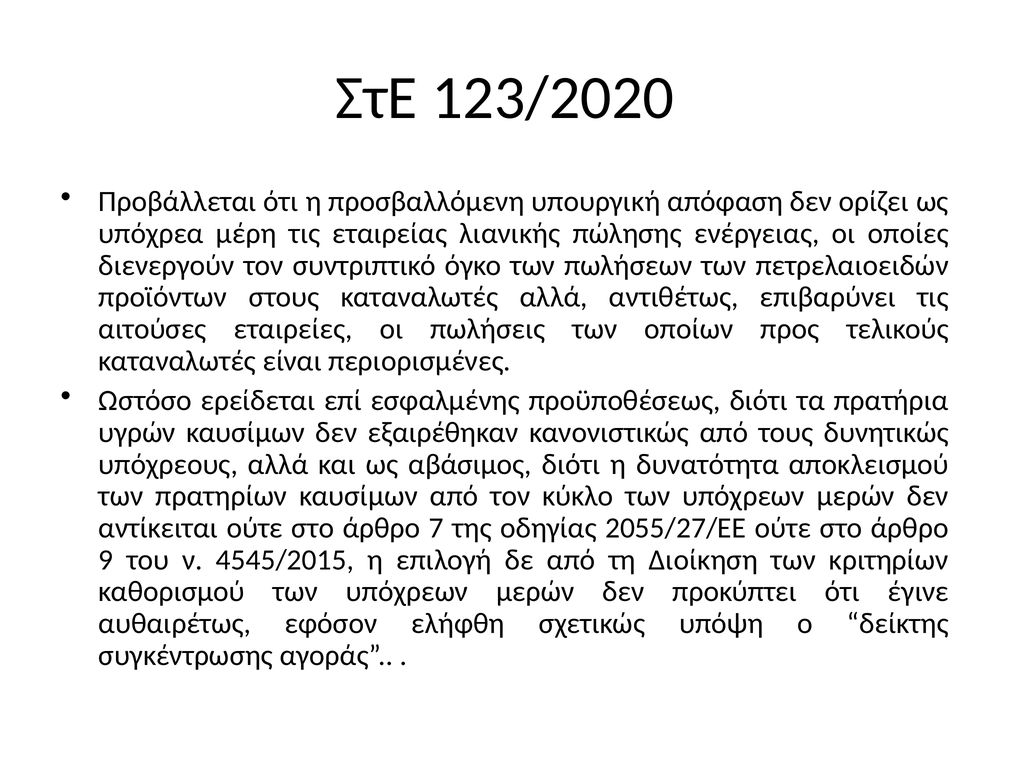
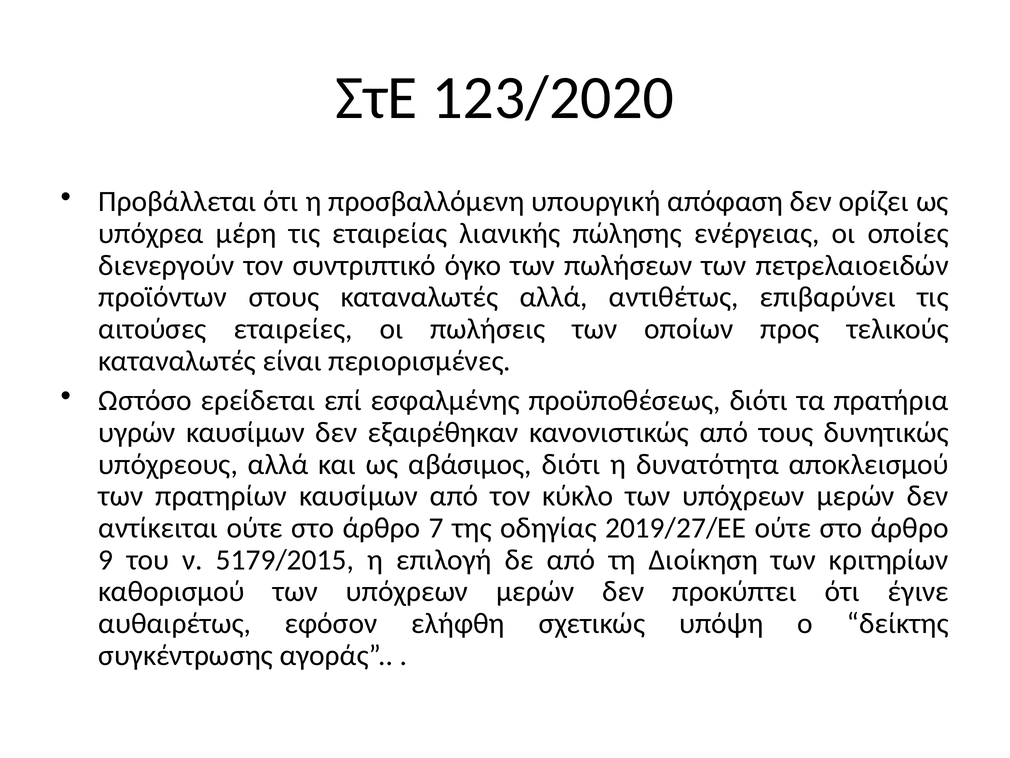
2055/27/ΕΕ: 2055/27/ΕΕ -> 2019/27/ΕΕ (676, 528)
4545/2015: 4545/2015 -> 5179/2015 (285, 560)
